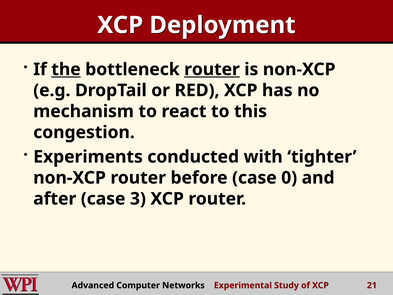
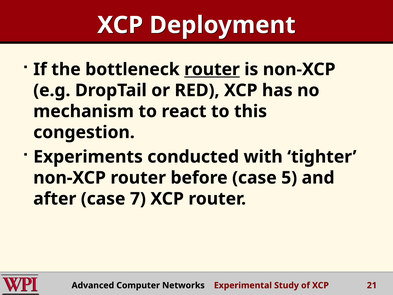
the underline: present -> none (66, 69)
0: 0 -> 5 (289, 178)
3: 3 -> 7 (138, 199)
